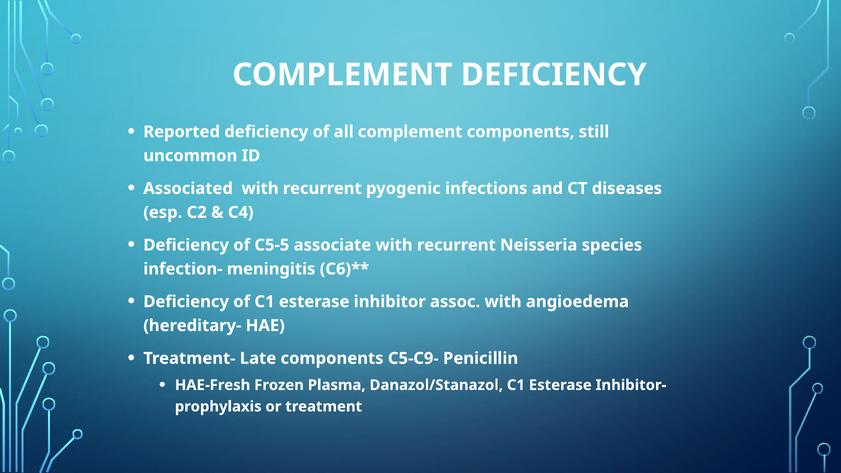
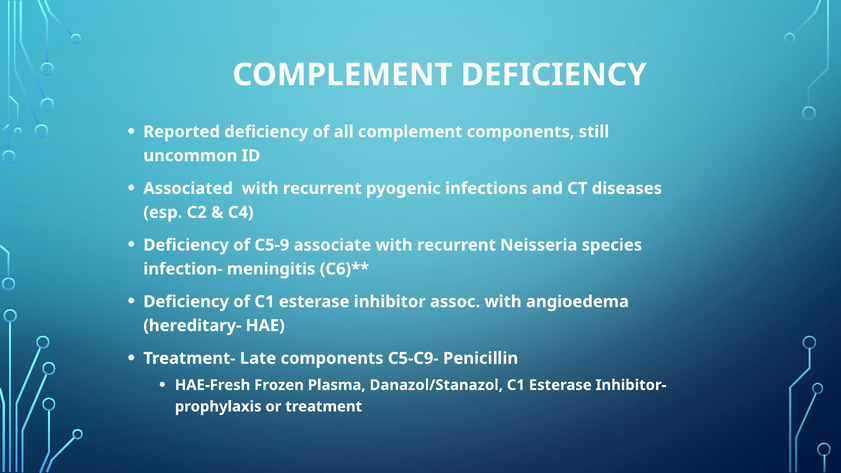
C5-5: C5-5 -> C5-9 (272, 245)
